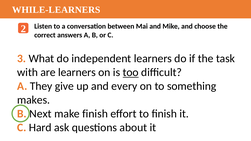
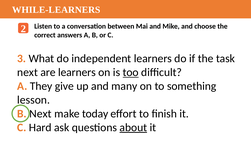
with: with -> next (27, 72)
every: every -> many (124, 86)
makes: makes -> lesson (34, 100)
make finish: finish -> today (95, 114)
about underline: none -> present (133, 128)
